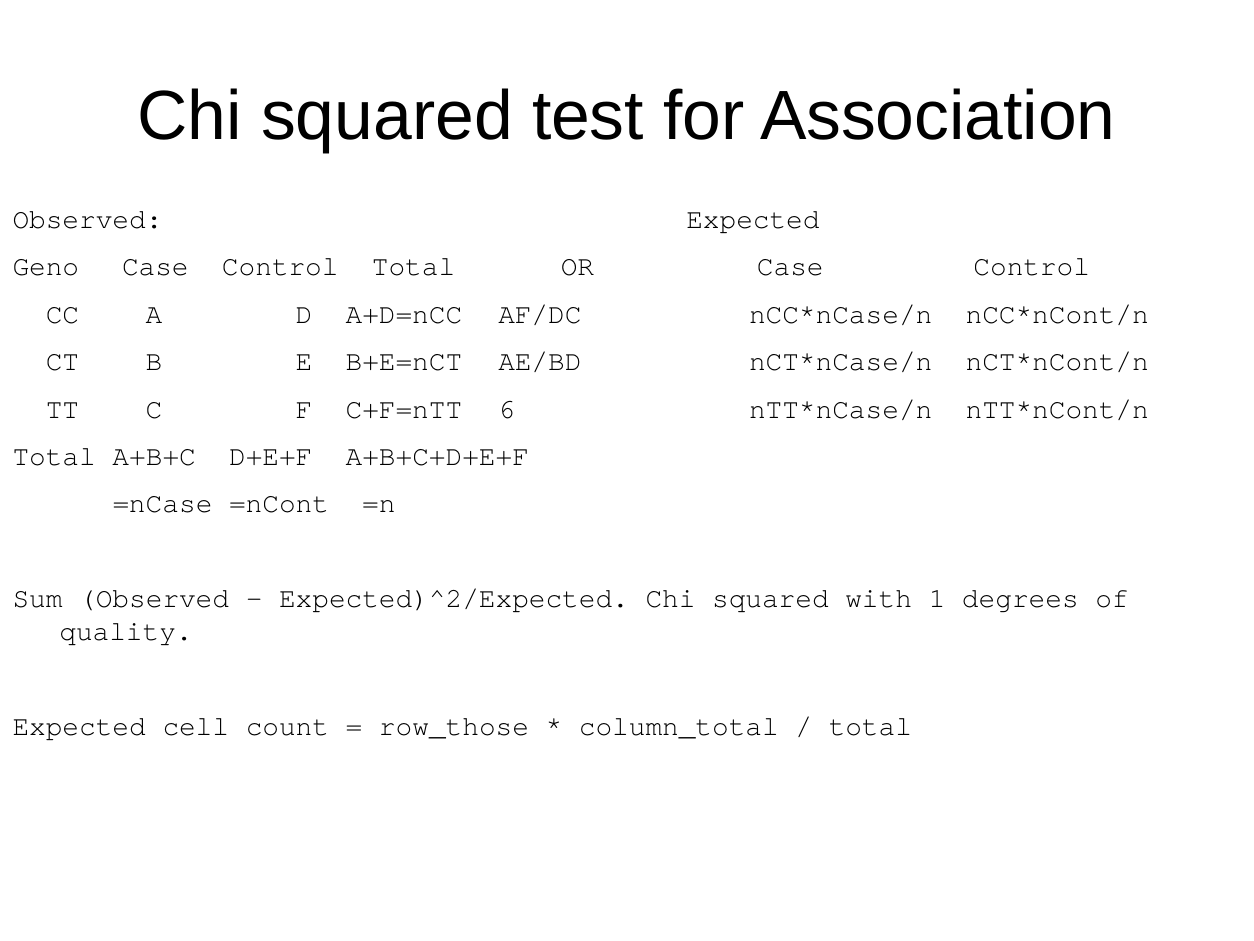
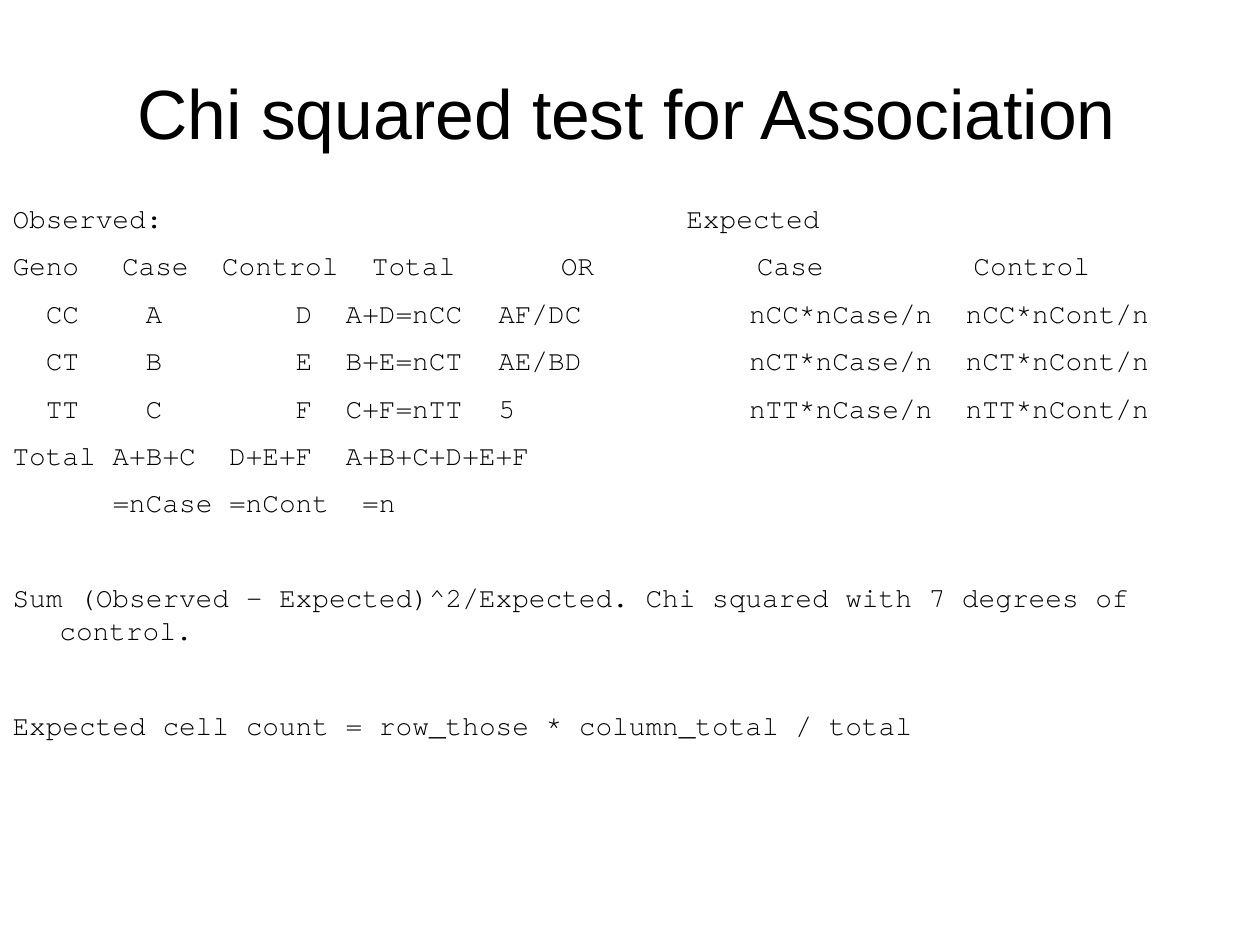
6: 6 -> 5 (507, 409)
1: 1 -> 7 (937, 598)
quality: quality -> control (126, 631)
